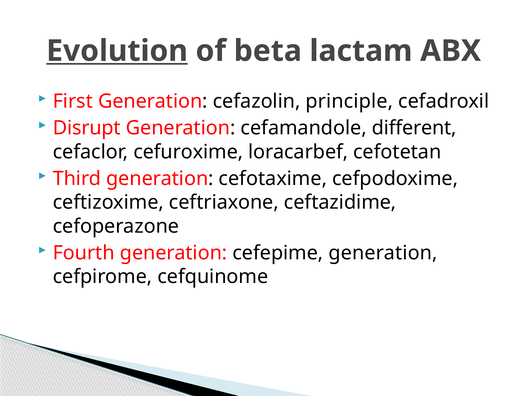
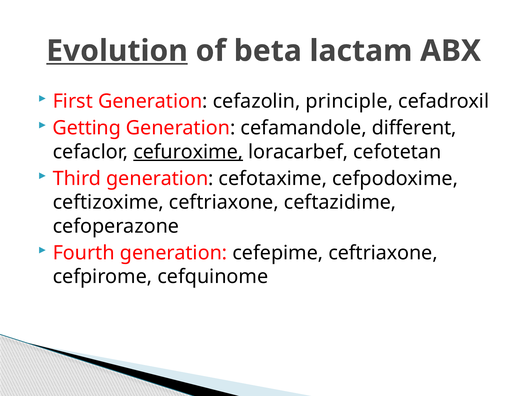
Disrupt: Disrupt -> Getting (87, 128)
cefuroxime underline: none -> present (188, 152)
cefepime generation: generation -> ceftriaxone (383, 253)
